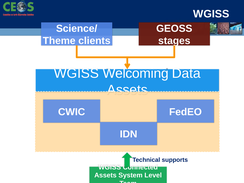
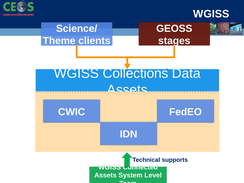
Welcoming: Welcoming -> Collections (136, 73)
